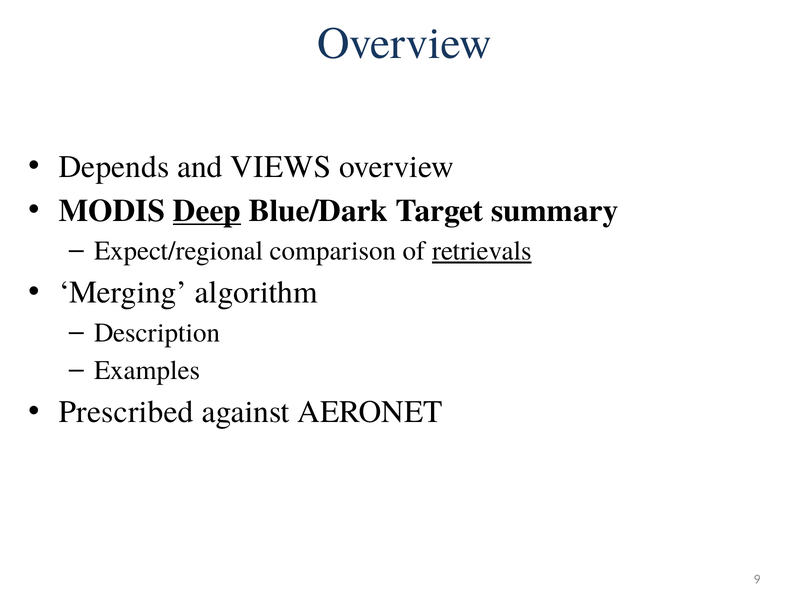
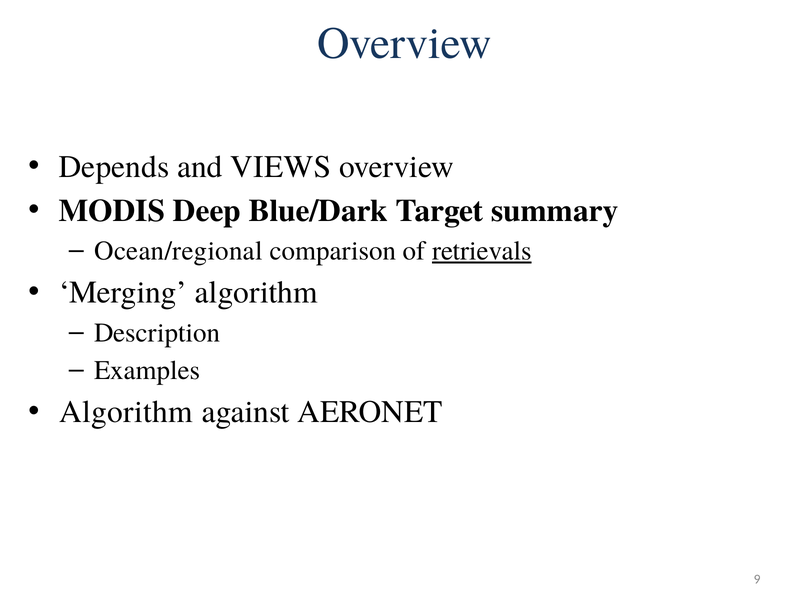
Deep underline: present -> none (207, 211)
Expect/regional: Expect/regional -> Ocean/regional (178, 251)
Prescribed: Prescribed -> Algorithm (126, 412)
